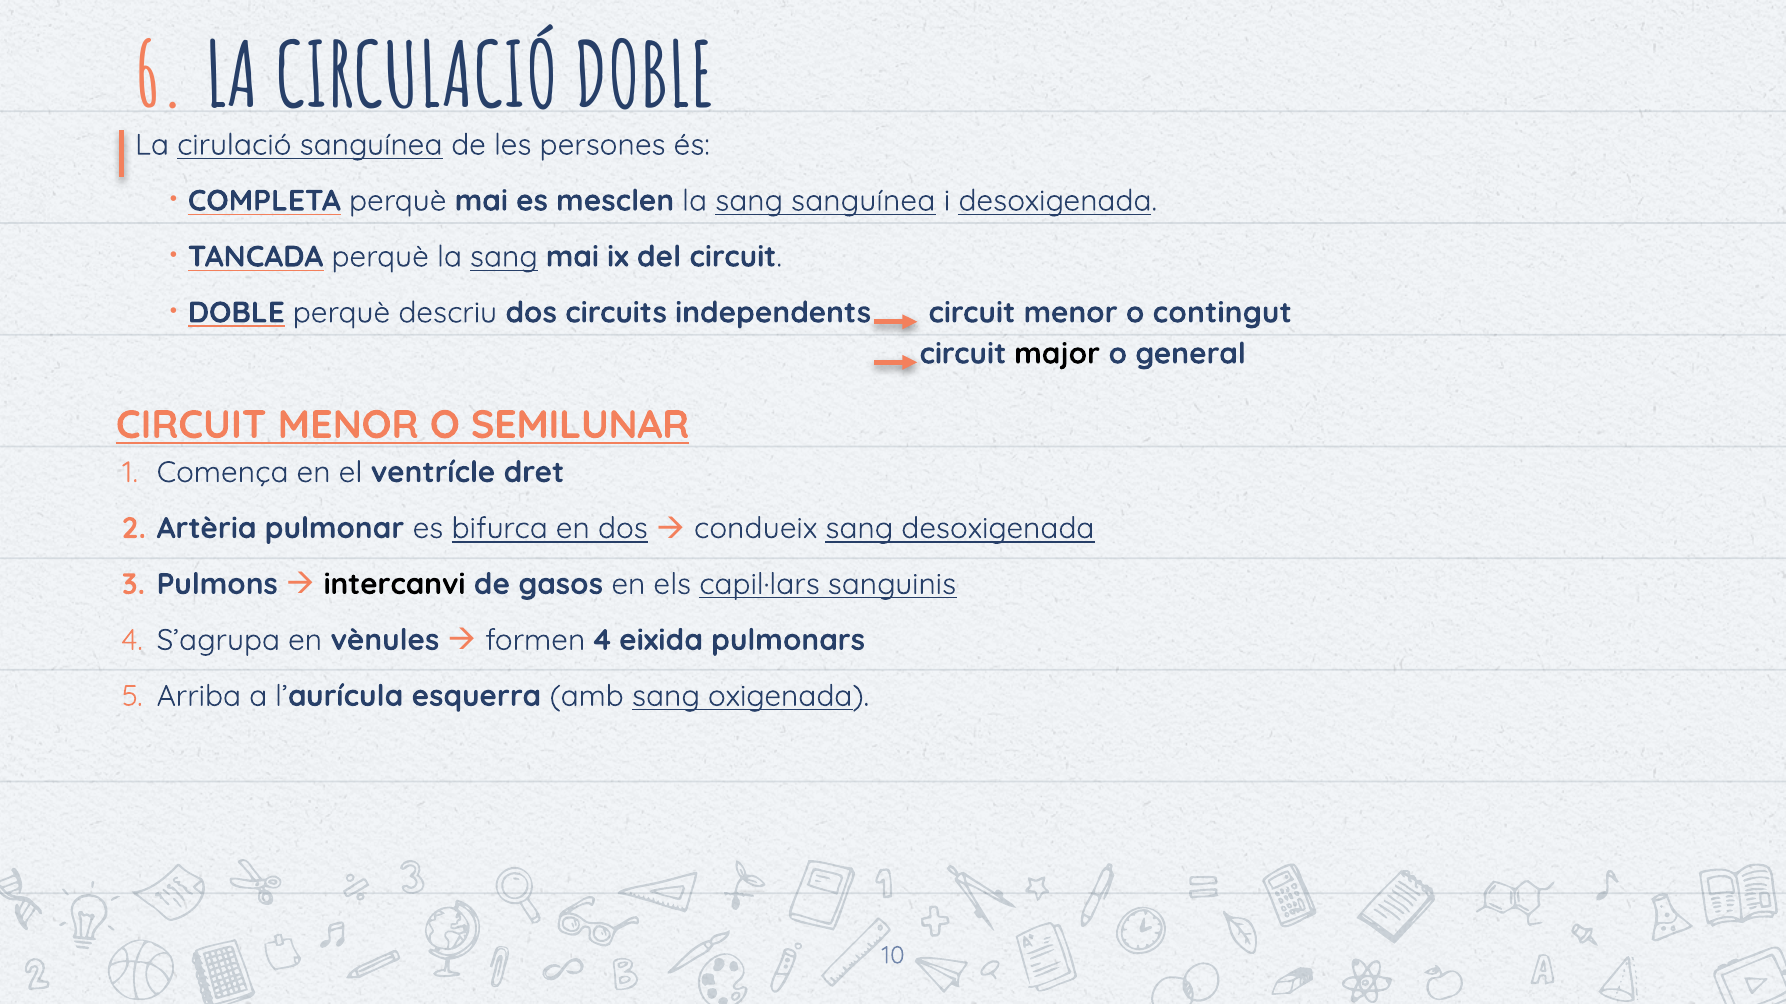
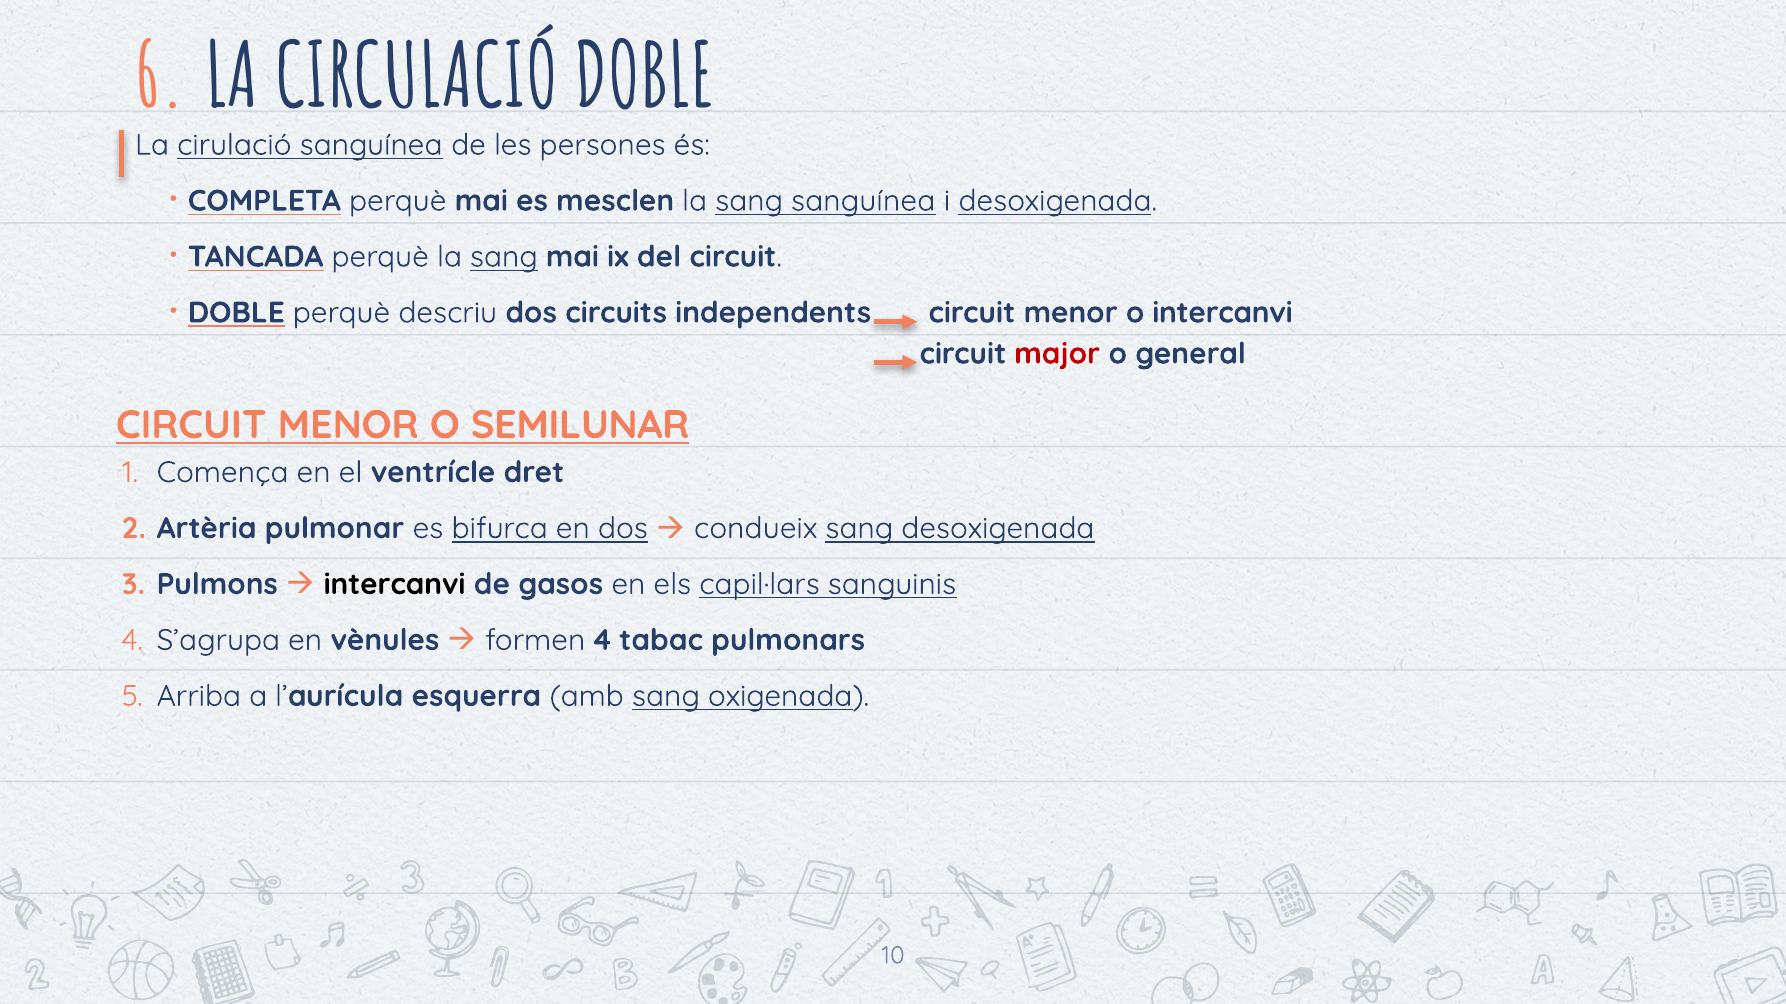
o contingut: contingut -> intercanvi (1222, 313)
major colour: black -> red (1057, 354)
eixida: eixida -> tabac (661, 641)
